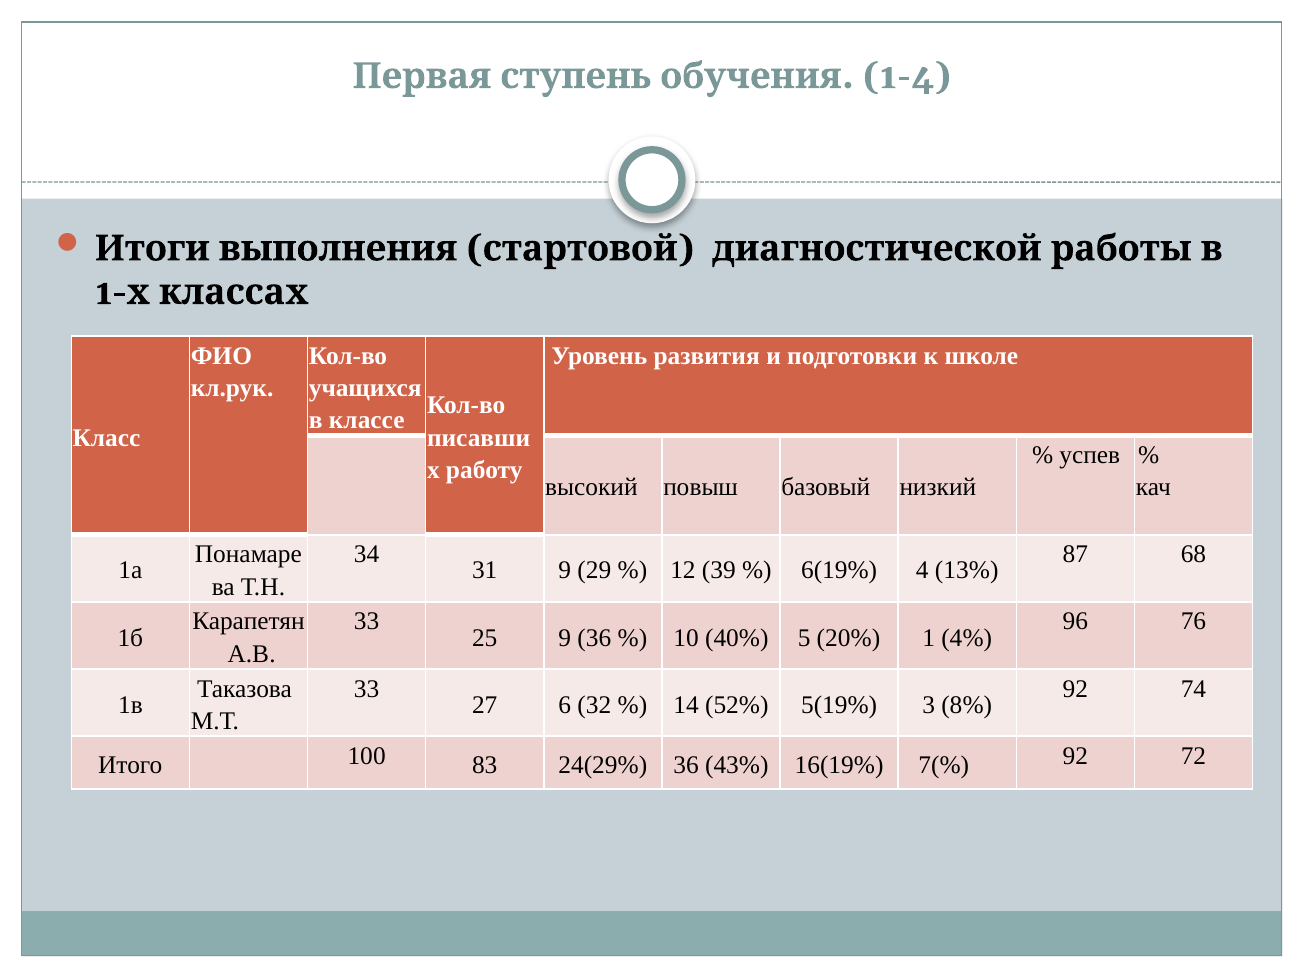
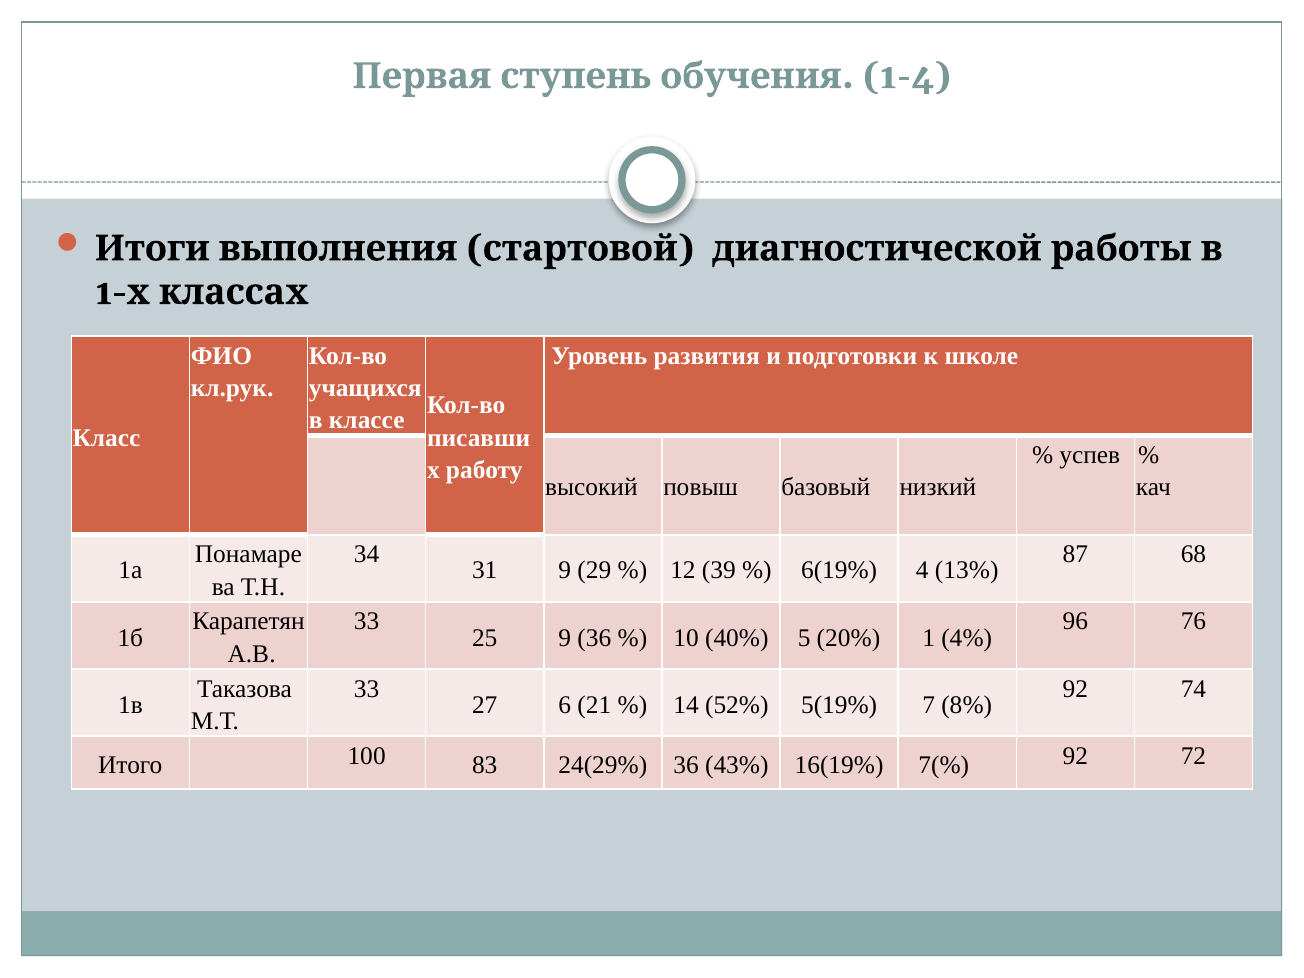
32: 32 -> 21 (594, 705)
3: 3 -> 7 (929, 705)
